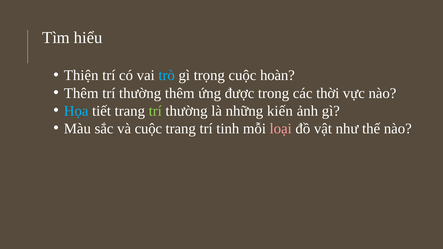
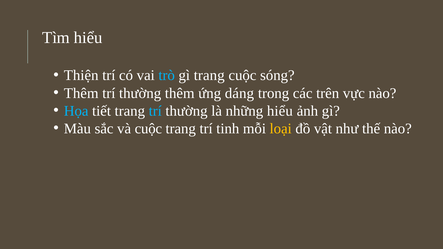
gì trọng: trọng -> trang (209, 75)
hoàn: hoàn -> sóng (277, 75)
được: được -> dáng (239, 93)
thời: thời -> trên (328, 93)
trí colour: light green -> light blue (155, 111)
những kiến: kiến -> hiểu (280, 111)
loại colour: pink -> yellow (281, 129)
